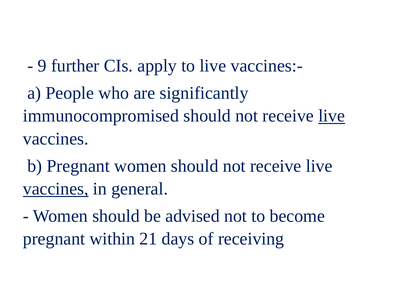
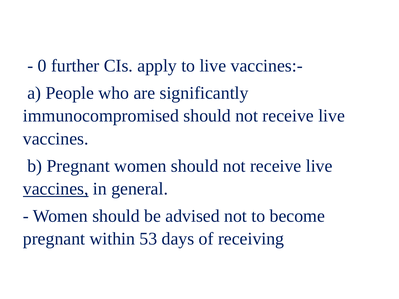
9: 9 -> 0 (42, 66)
live underline: present -> none (332, 116)
21: 21 -> 53 (148, 239)
